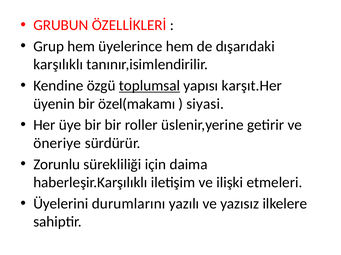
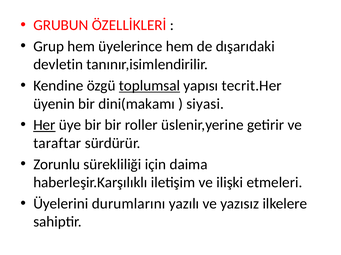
karşılıklı: karşılıklı -> devletin (58, 65)
karşıt.Her: karşıt.Her -> tecrit.Her (252, 86)
özel(makamı: özel(makamı -> dini(makamı (137, 104)
Her underline: none -> present (44, 125)
öneriye: öneriye -> taraftar (57, 144)
